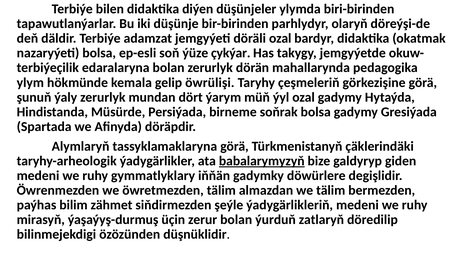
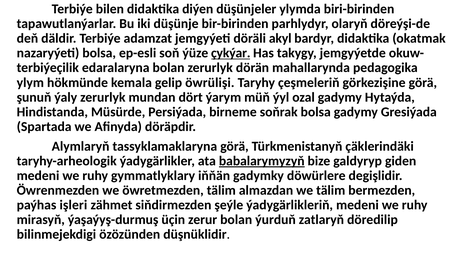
döräli ozal: ozal -> akyl (280, 38)
çykýar underline: none -> present (231, 53)
bilim: bilim -> işleri (73, 205)
